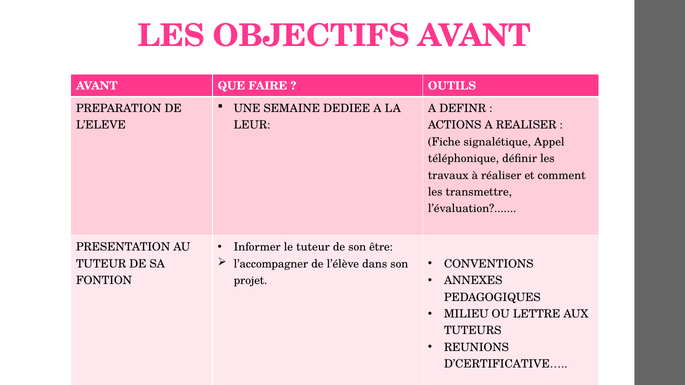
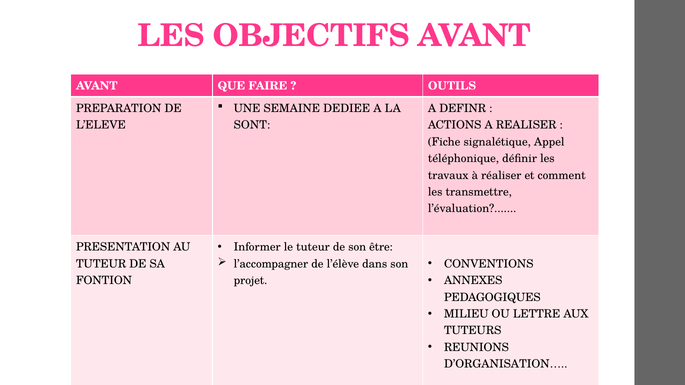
LEUR: LEUR -> SONT (252, 125)
D’CERTIFICATIVE…: D’CERTIFICATIVE… -> D’ORGANISATION… (506, 364)
